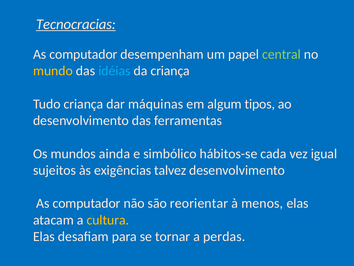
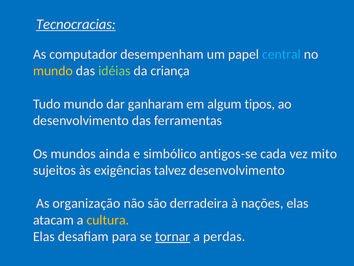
central colour: light green -> light blue (282, 54)
idéias colour: light blue -> light green (114, 71)
Tudo criança: criança -> mundo (83, 104)
máquinas: máquinas -> ganharam (156, 104)
hábitos-se: hábitos-se -> antigos-se (228, 153)
igual: igual -> mito (324, 153)
computador: computador -> organização (86, 203)
reorientar: reorientar -> derradeira (199, 203)
menos: menos -> nações (262, 203)
tornar underline: none -> present (173, 236)
